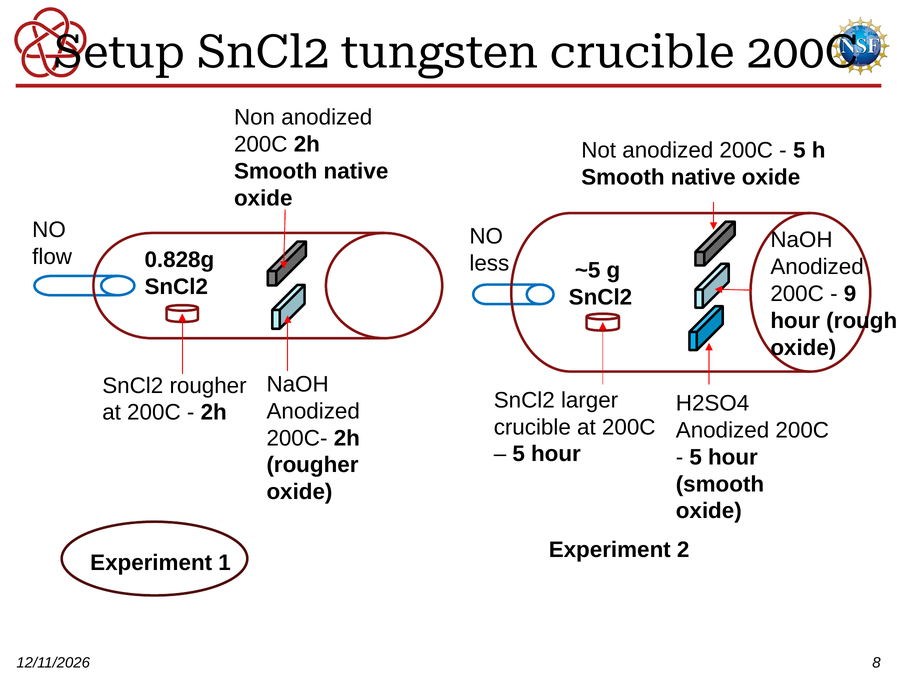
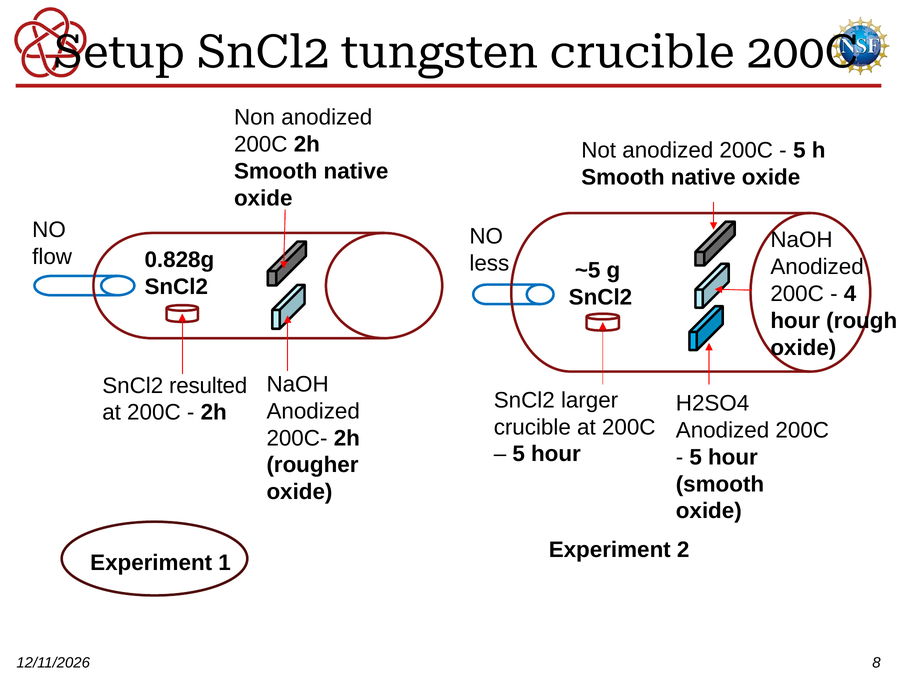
9: 9 -> 4 (850, 294)
SnCl2 rougher: rougher -> resulted (208, 385)
